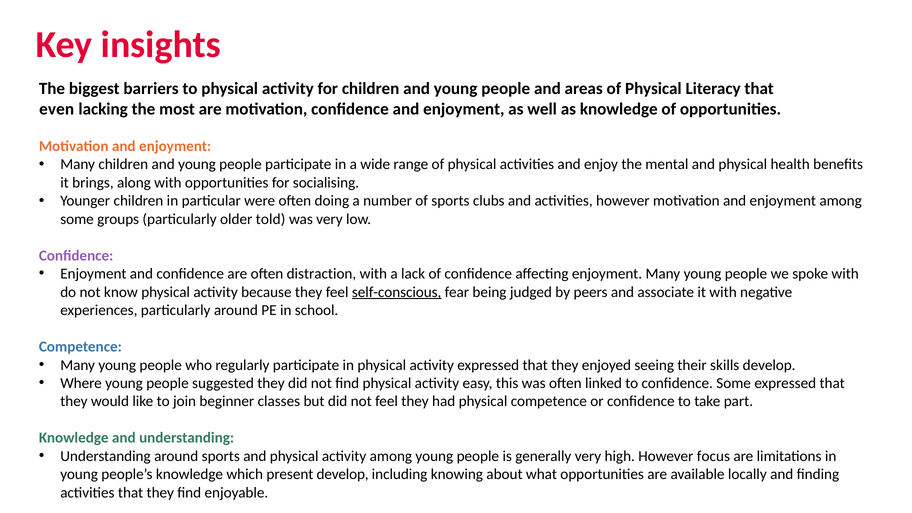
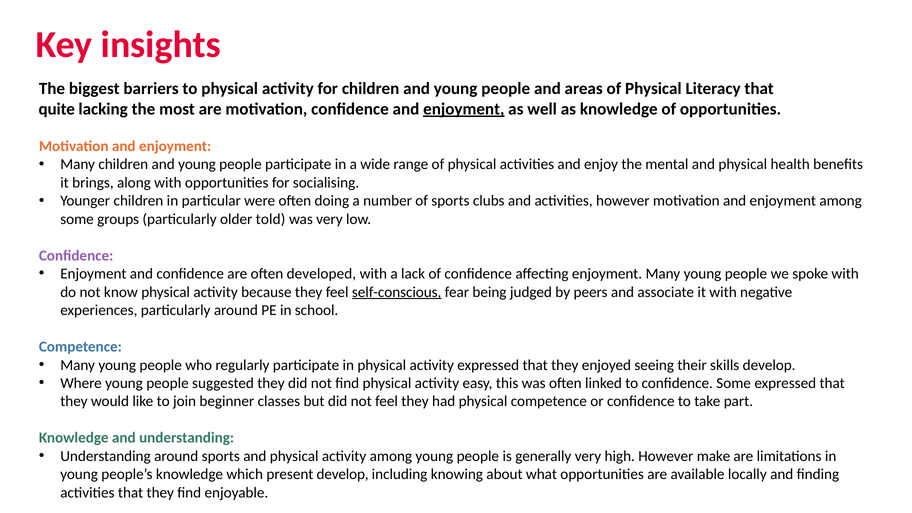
even: even -> quite (57, 109)
enjoyment underline: none -> present (464, 109)
distraction: distraction -> developed (321, 274)
focus: focus -> make (713, 456)
